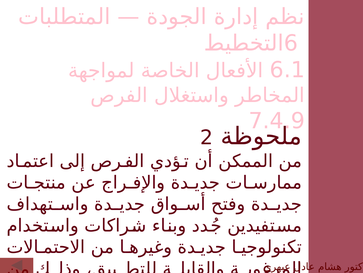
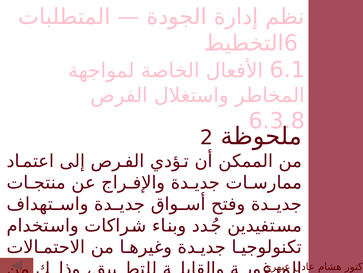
7.4.9: 7.4.9 -> 6.3.8 (277, 121)
